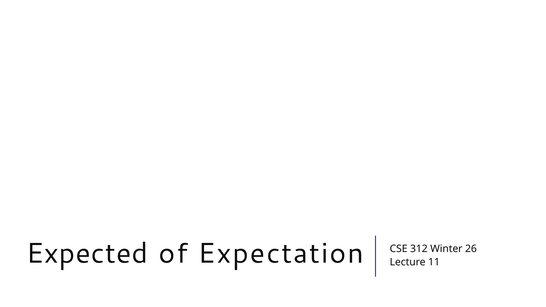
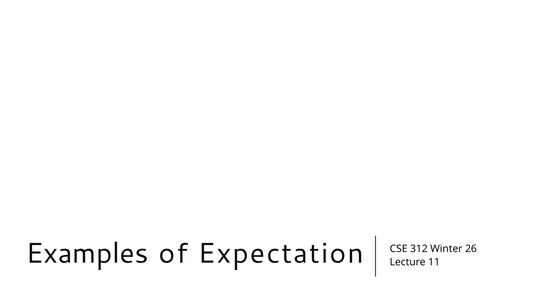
Expected: Expected -> Examples (87, 254)
